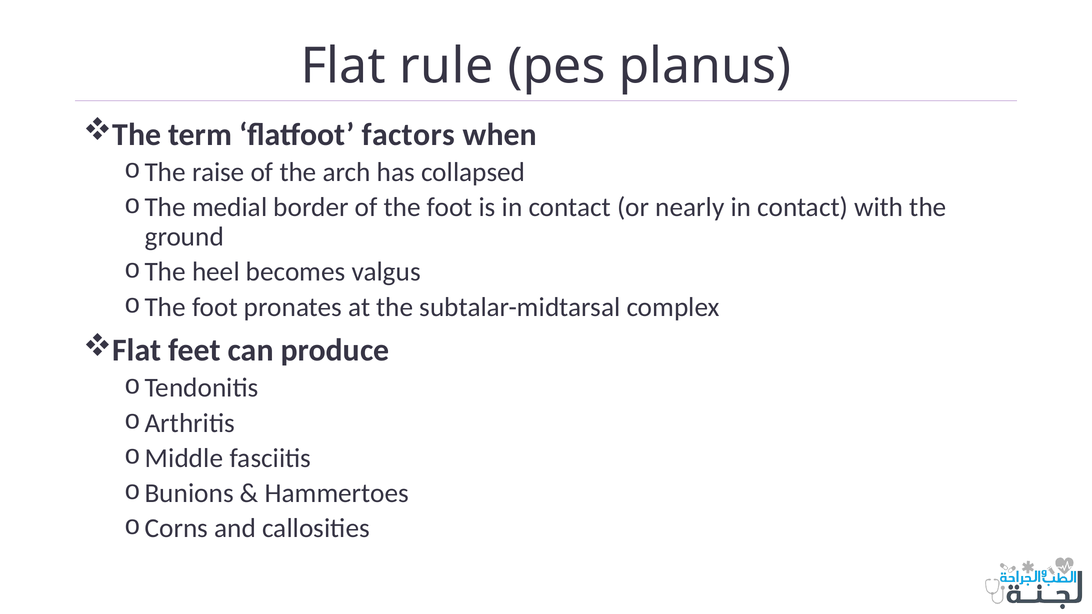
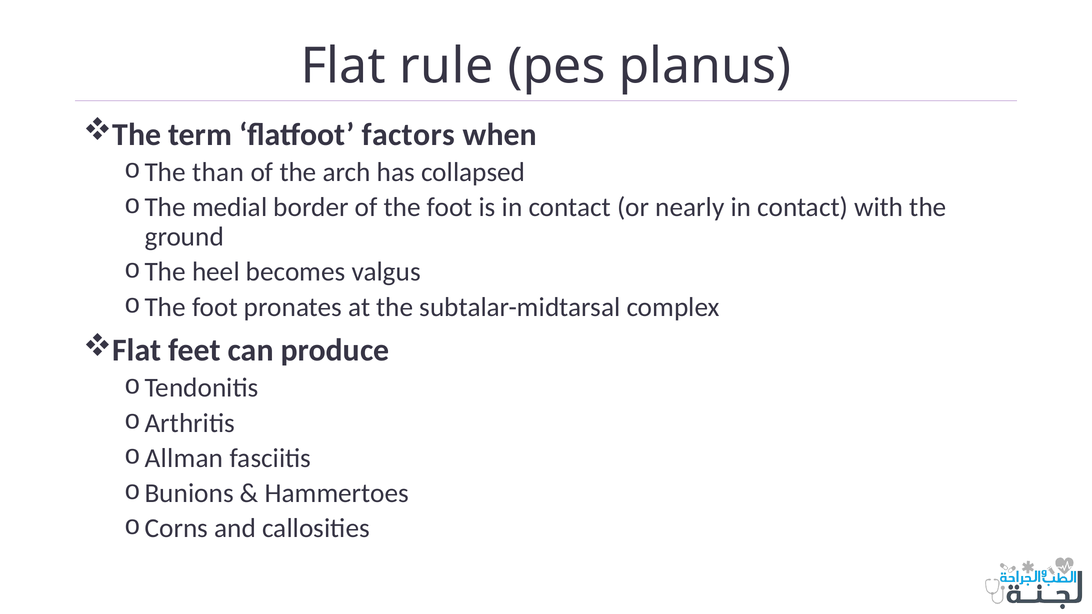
raise: raise -> than (218, 172)
Middle: Middle -> Allman (184, 458)
